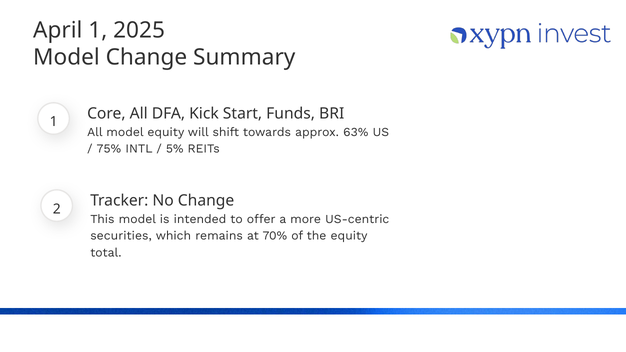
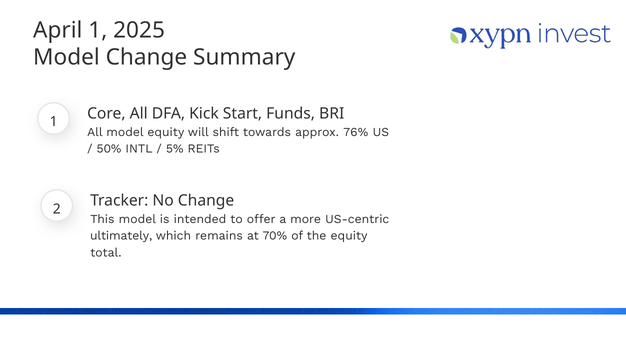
63%: 63% -> 76% (356, 132)
75%: 75% -> 50% (109, 149)
securities: securities -> ultimately (121, 236)
